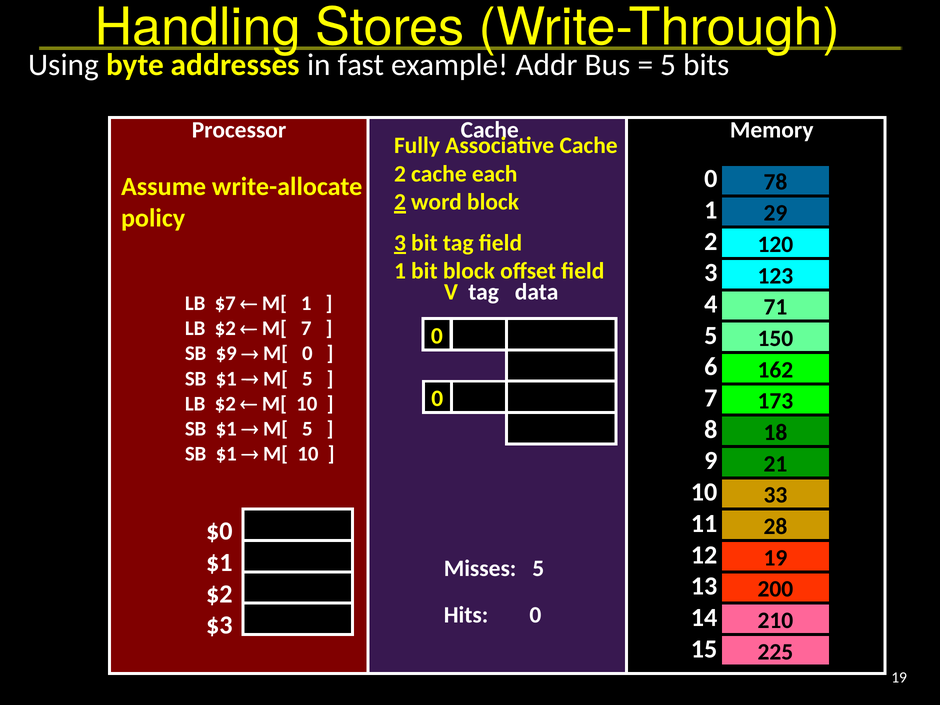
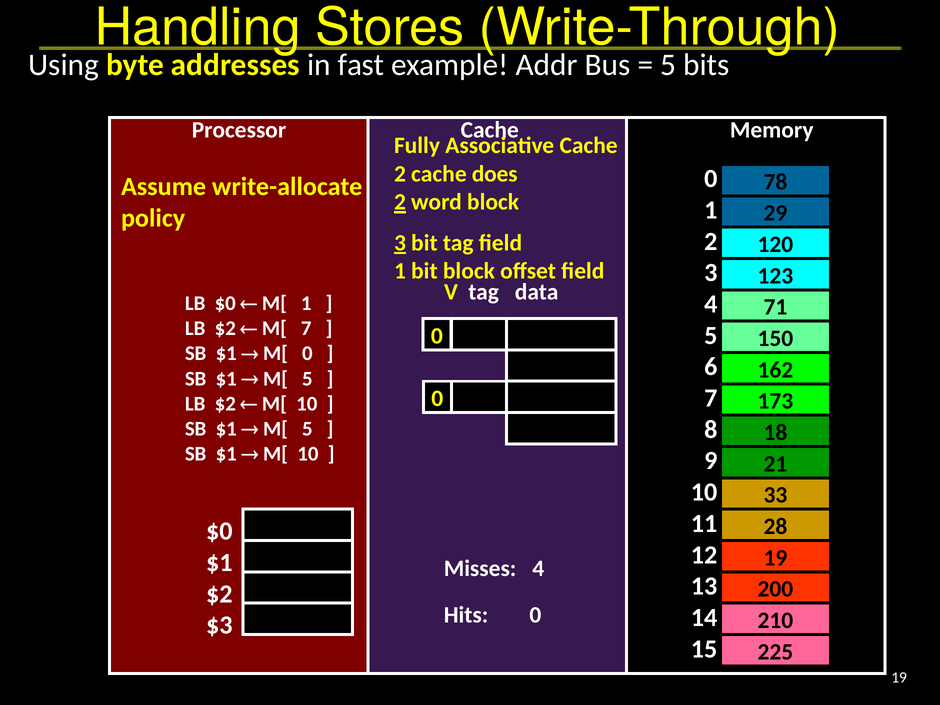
each: each -> does (495, 174)
LB $7: $7 -> $0 (225, 303)
$9: $9 -> $1 (226, 354)
Misses 5: 5 -> 4 (538, 569)
